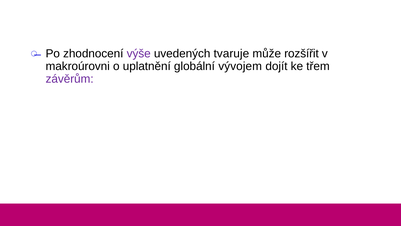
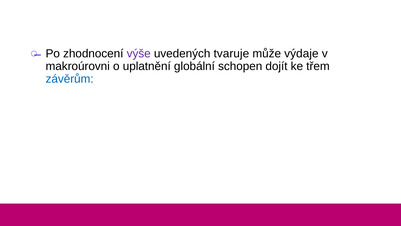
rozšířit: rozšířit -> výdaje (301, 54)
vývojem: vývojem -> schopen (240, 66)
závěrům colour: purple -> blue (70, 79)
